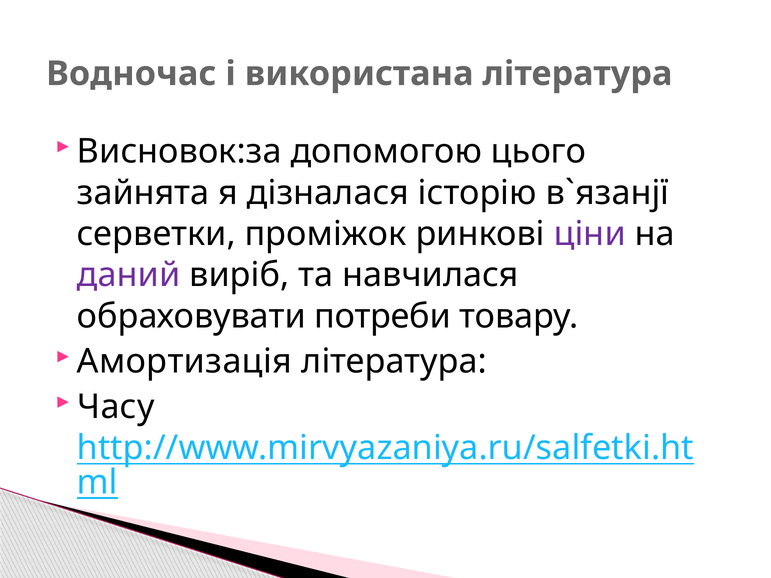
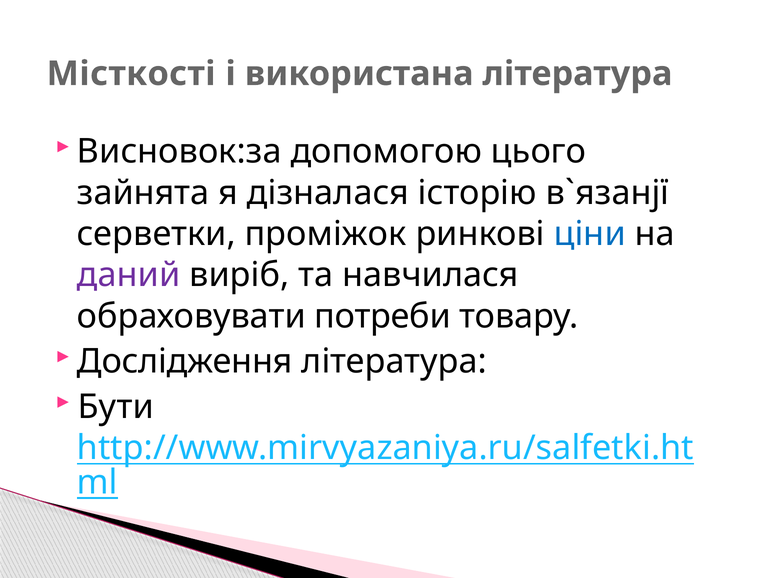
Водночас: Водночас -> Місткості (131, 74)
ціни colour: purple -> blue (590, 234)
Амортизація: Амортизація -> Дослідження (185, 362)
Часу: Часу -> Бути (116, 407)
